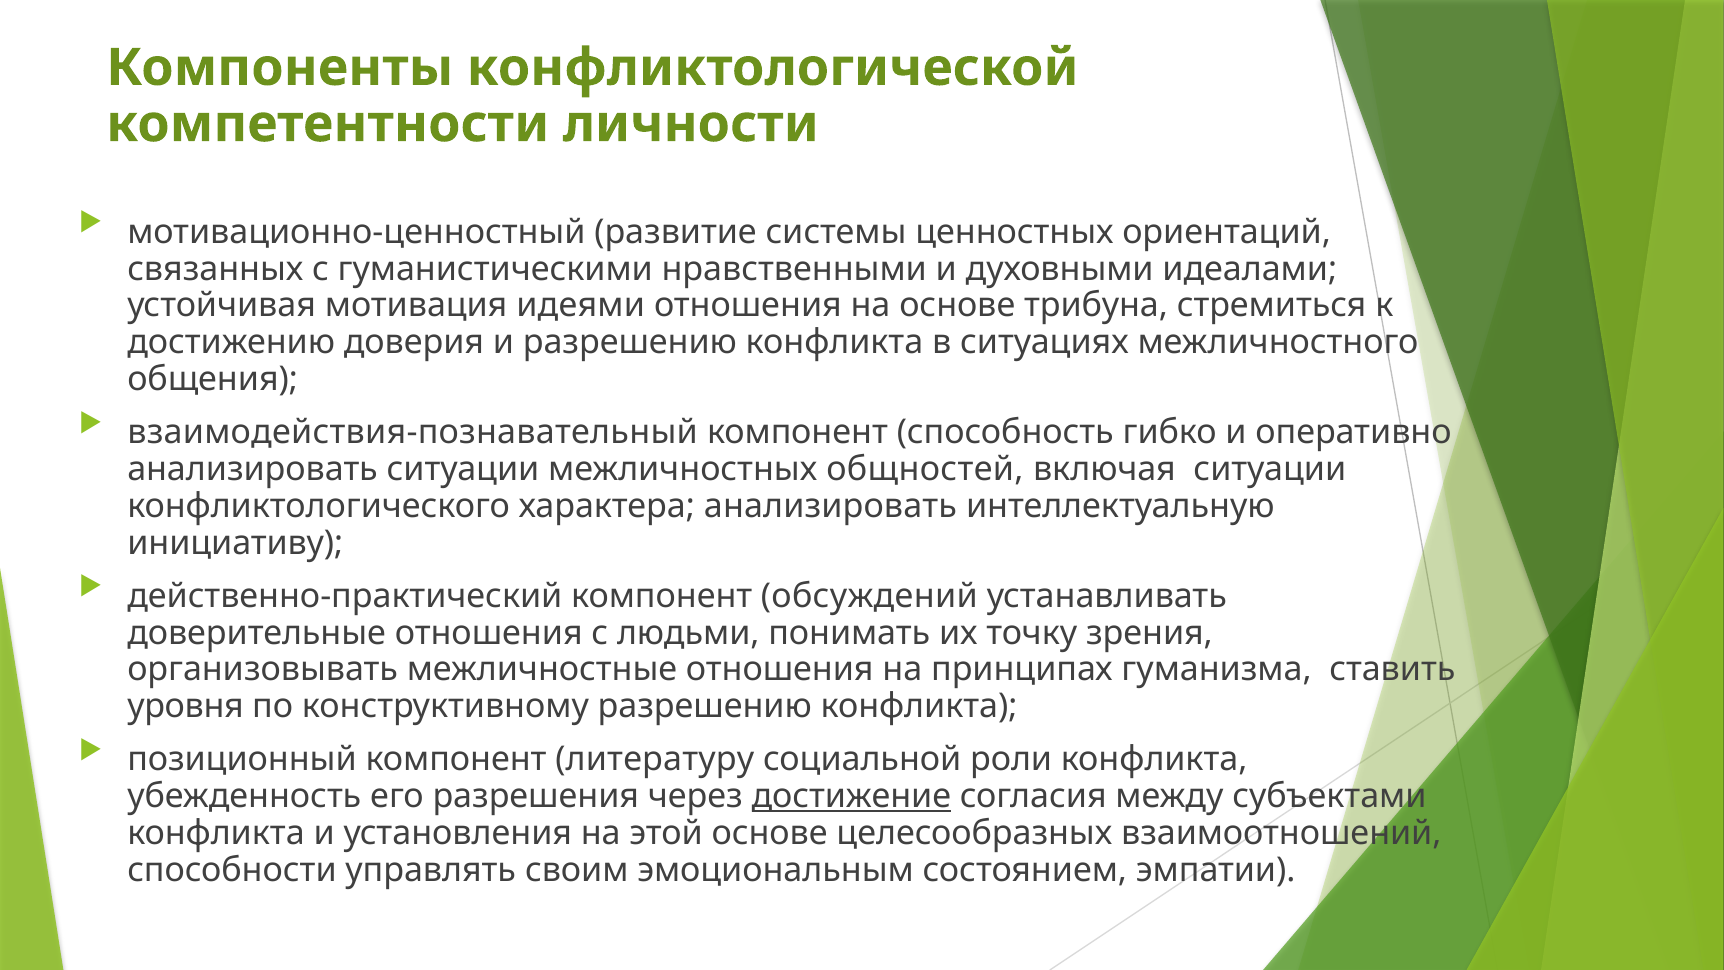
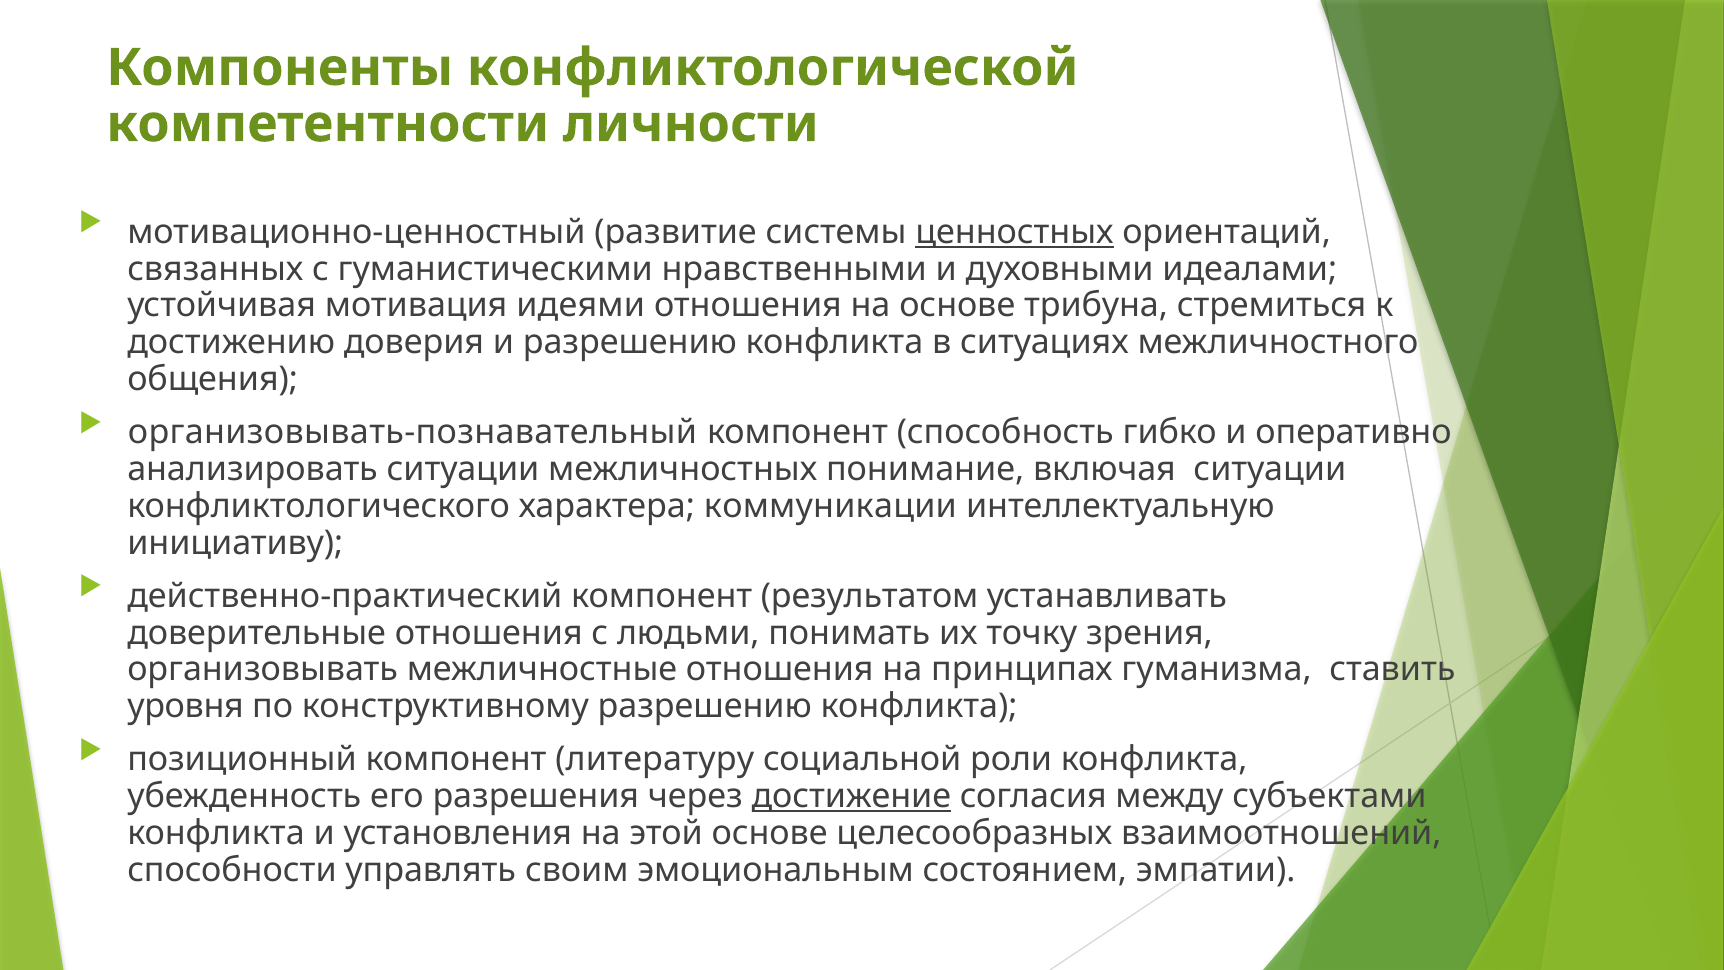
ценностных underline: none -> present (1014, 232)
взаимодействия-познавательный: взаимодействия-познавательный -> организовывать-познавательный (413, 432)
общностей: общностей -> понимание (925, 469)
характера анализировать: анализировать -> коммуникации (830, 506)
обсуждений: обсуждений -> результатом (870, 596)
